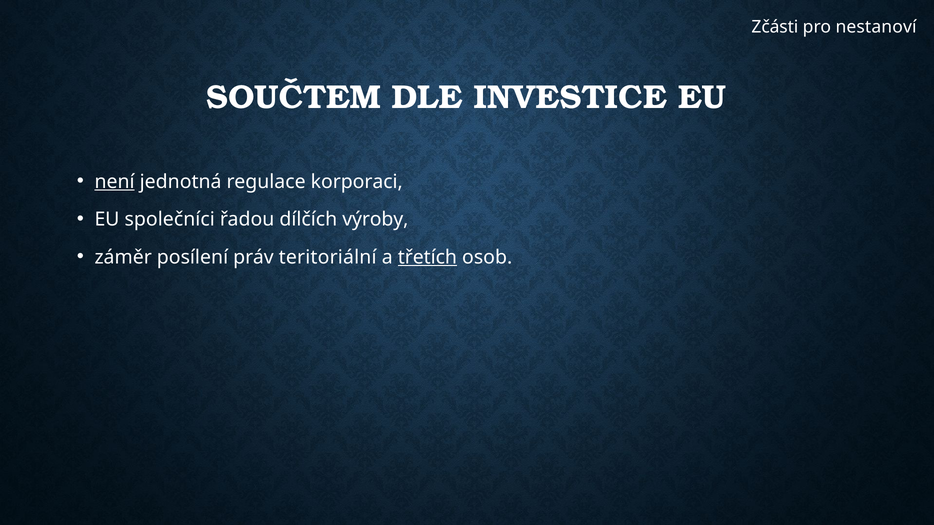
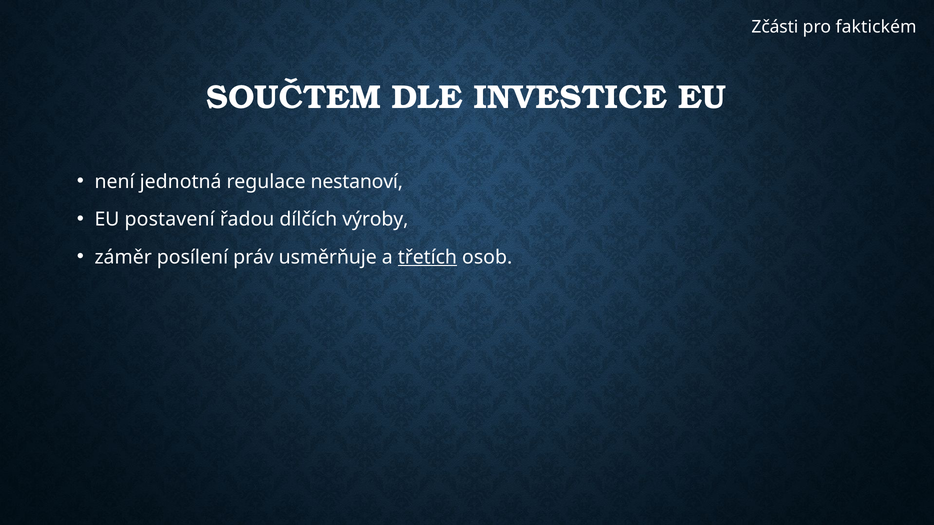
nestanoví: nestanoví -> faktickém (876, 27)
není underline: present -> none (115, 182)
korporaci: korporaci -> nestanoví (357, 182)
společníci: společníci -> postavení (170, 220)
teritoriální: teritoriální -> usměrňuje (328, 257)
